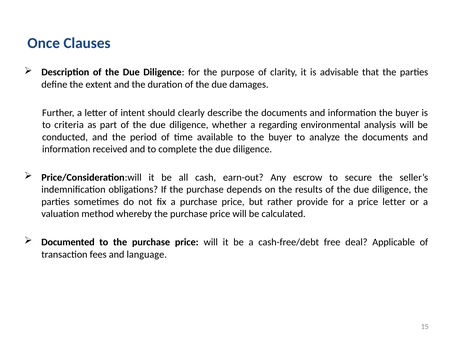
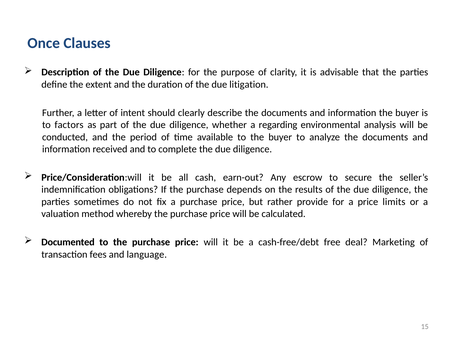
damages: damages -> litigation (249, 84)
criteria: criteria -> factors (69, 125)
price letter: letter -> limits (394, 202)
Applicable: Applicable -> Marketing (394, 242)
